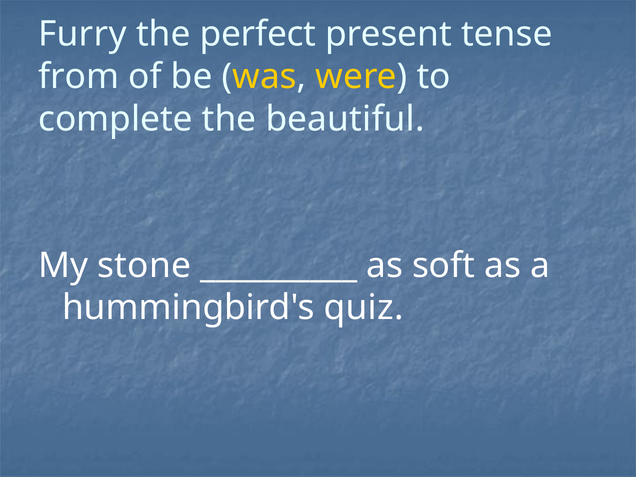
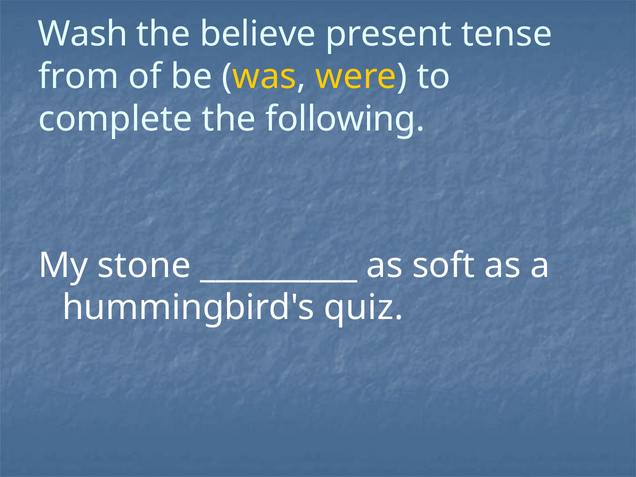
Furry: Furry -> Wash (83, 34)
perfect: perfect -> believe (258, 34)
beautiful: beautiful -> following (345, 119)
